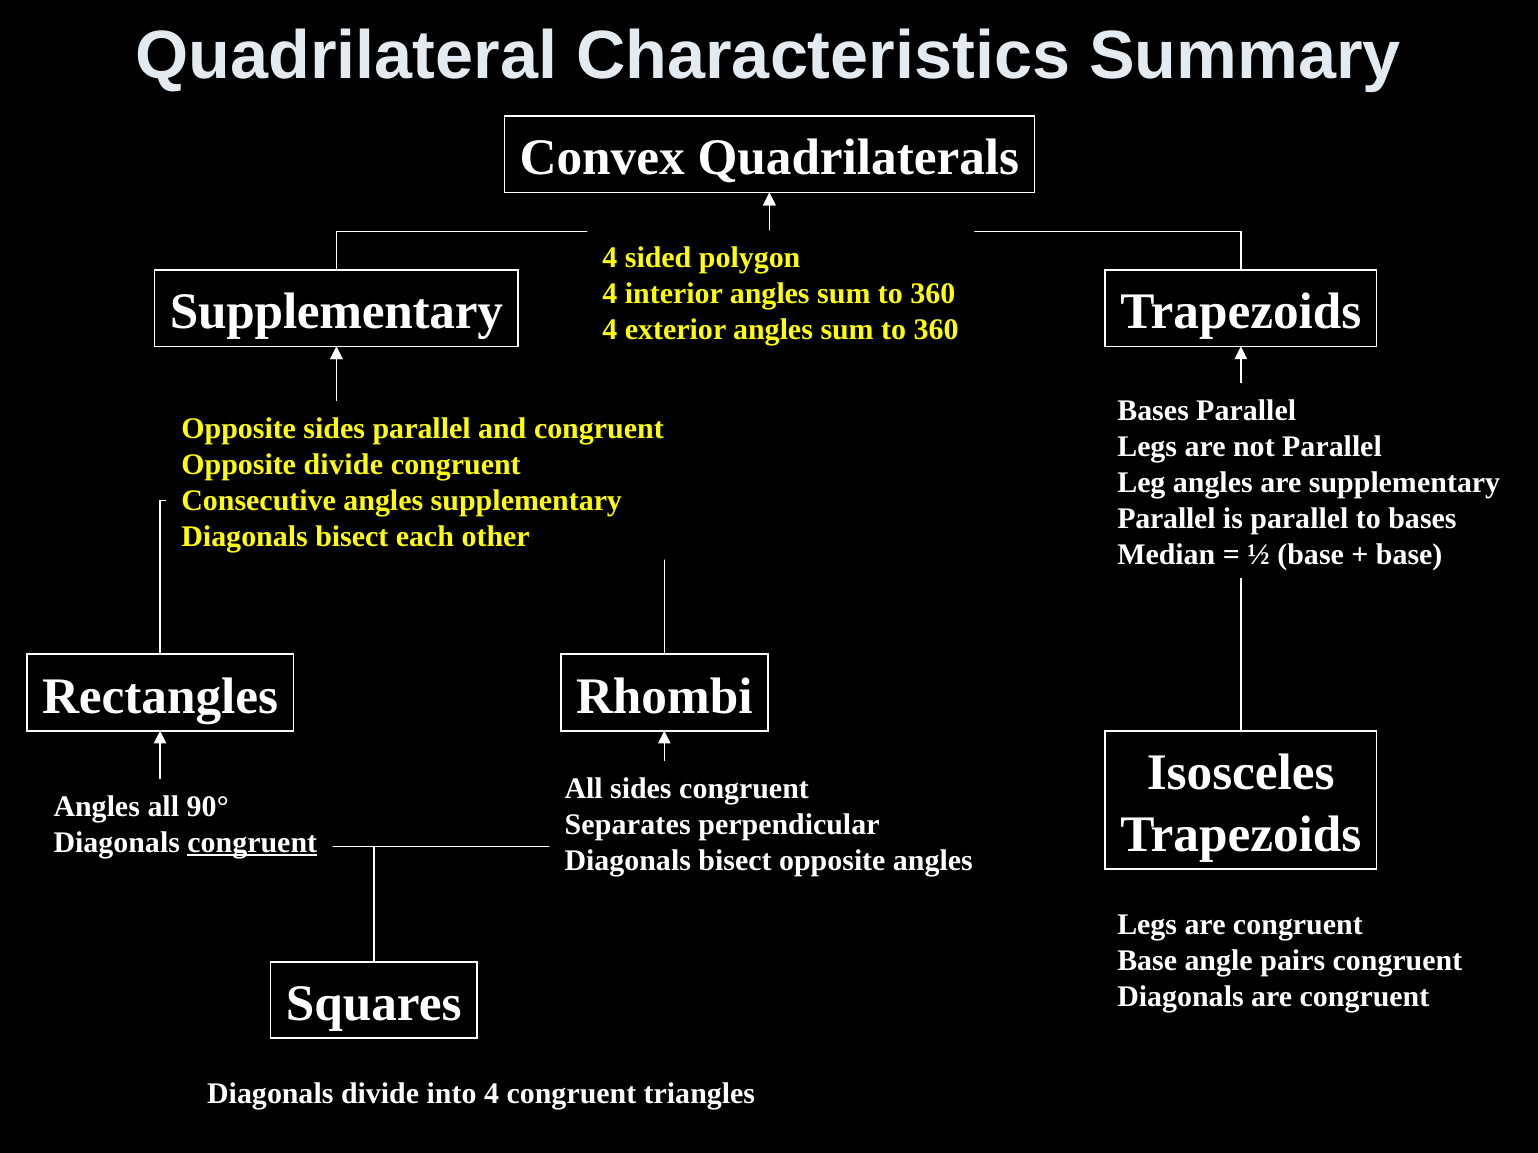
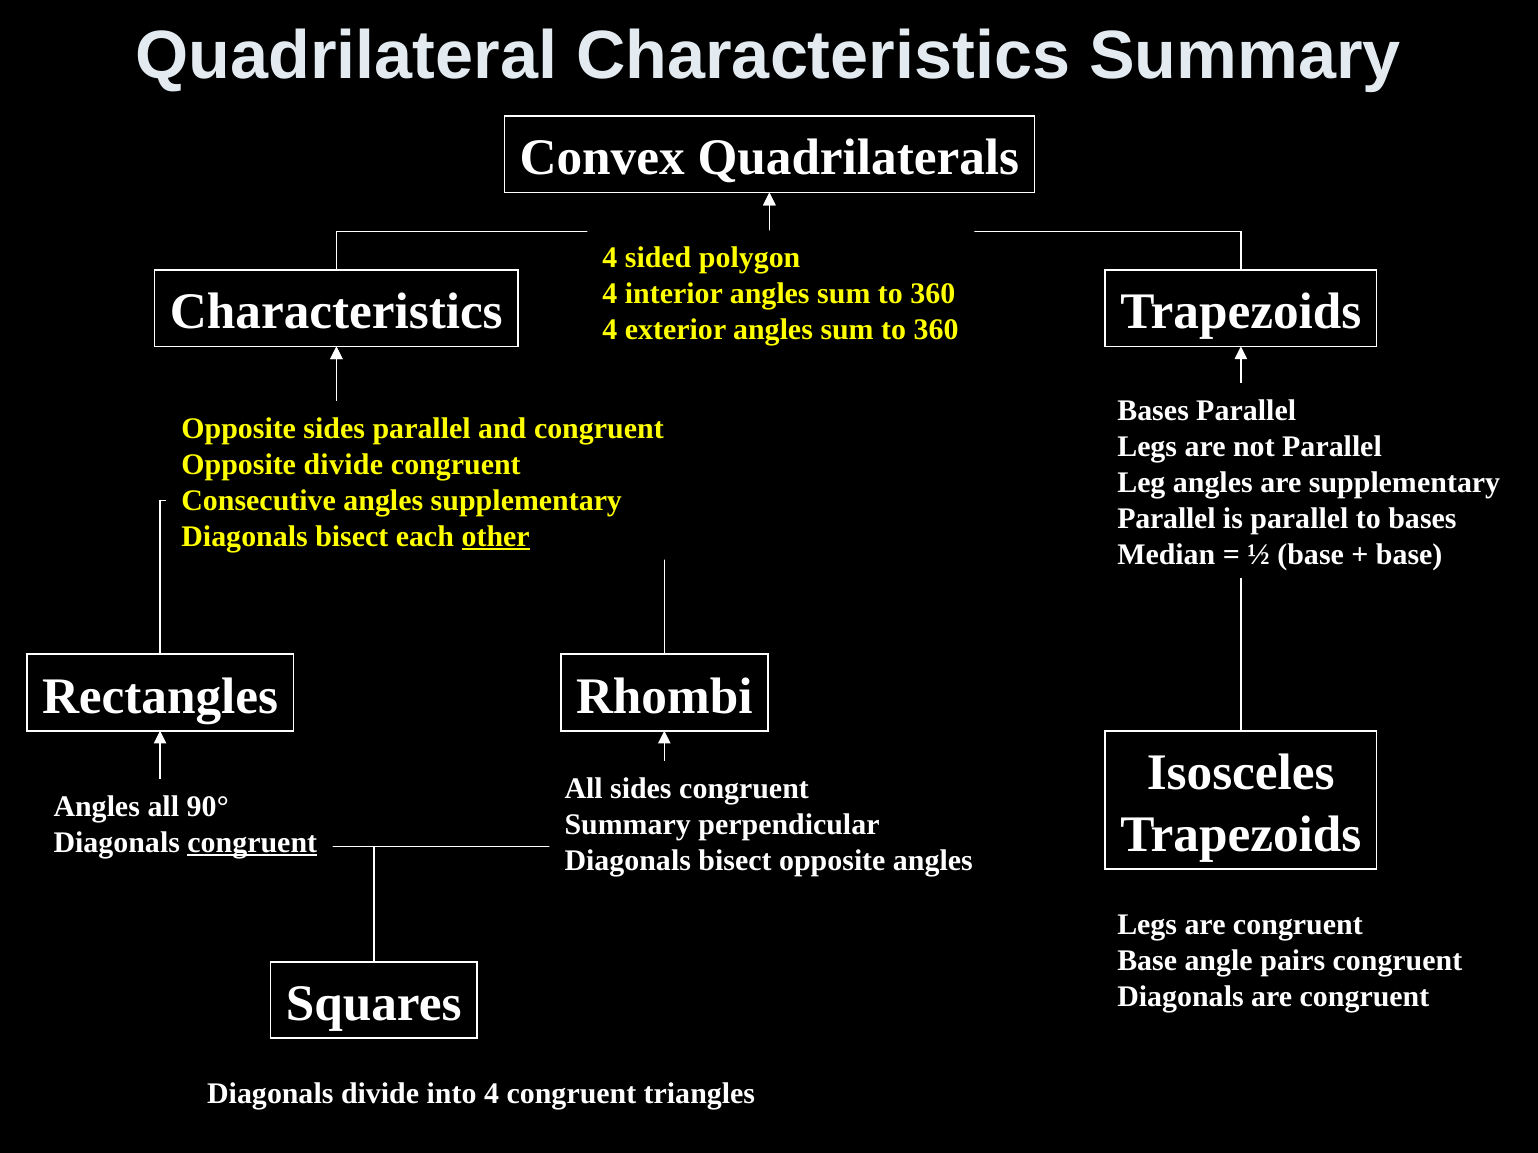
Supplementary: Supplementary -> Characteristics (336, 312)
other underline: none -> present (496, 537)
Separates: Separates -> Summary (628, 825)
